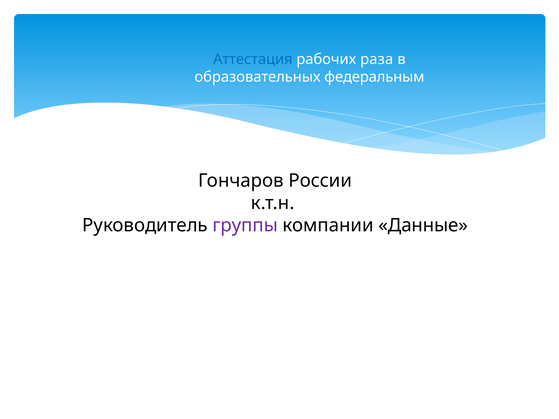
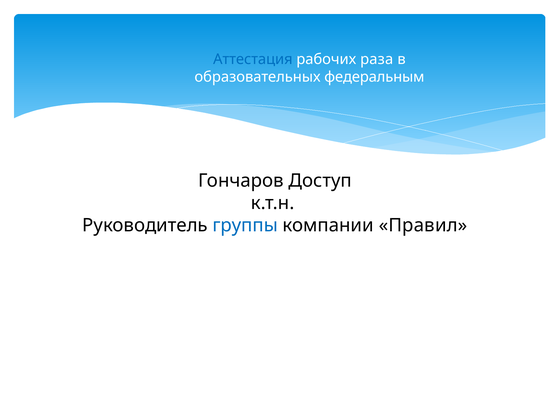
России: России -> Доступ (320, 181)
группы colour: purple -> blue (245, 226)
Данные: Данные -> Правил (423, 226)
